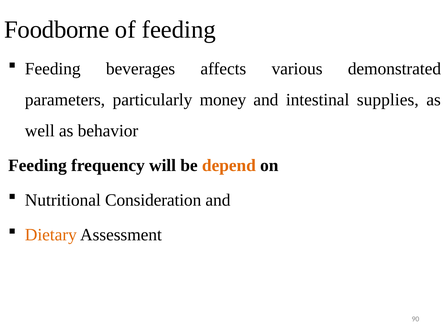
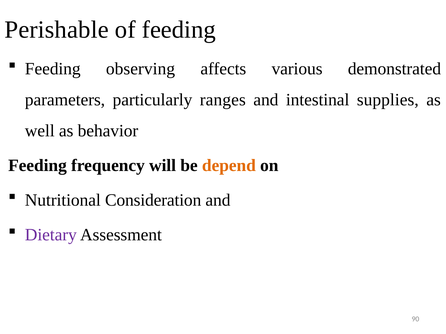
Foodborne: Foodborne -> Perishable (57, 30)
beverages: beverages -> observing (140, 69)
money: money -> ranges (223, 100)
Dietary colour: orange -> purple (51, 235)
